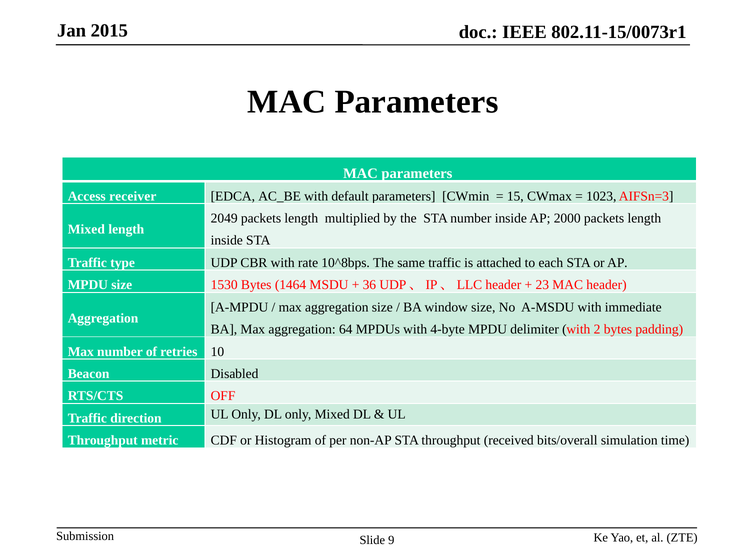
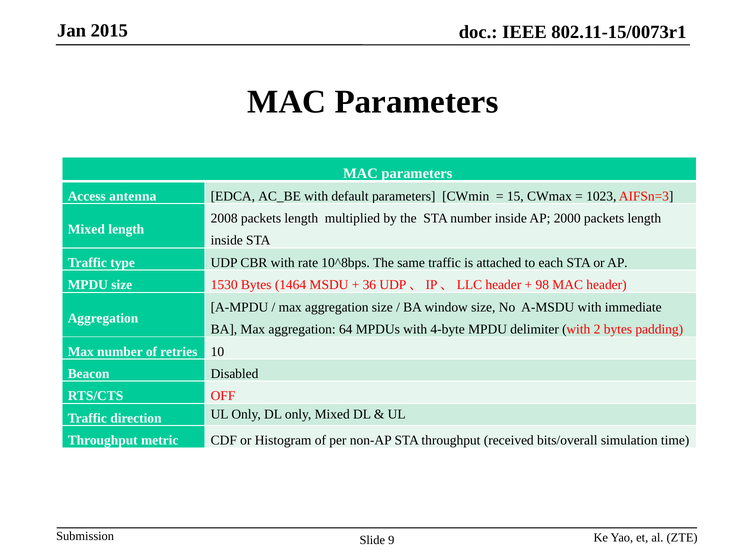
receiver: receiver -> antenna (133, 196)
2049: 2049 -> 2008 (224, 219)
23: 23 -> 98 (542, 285)
